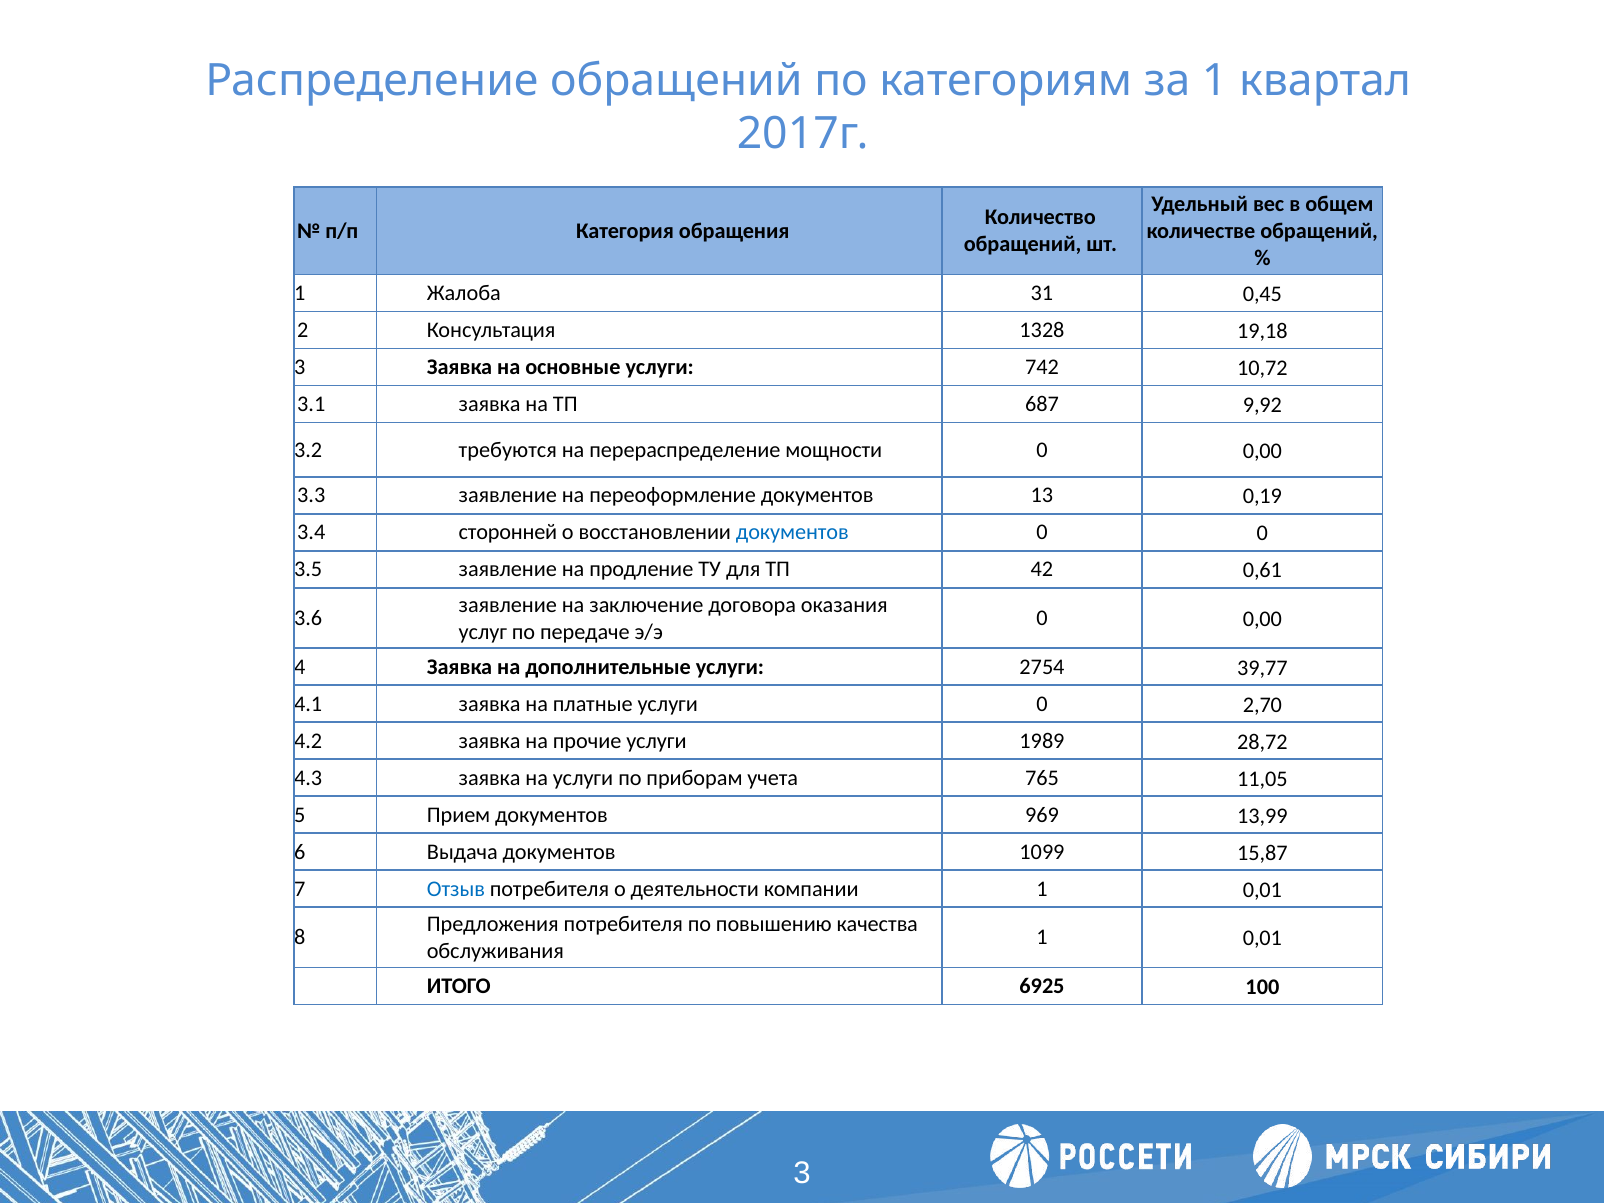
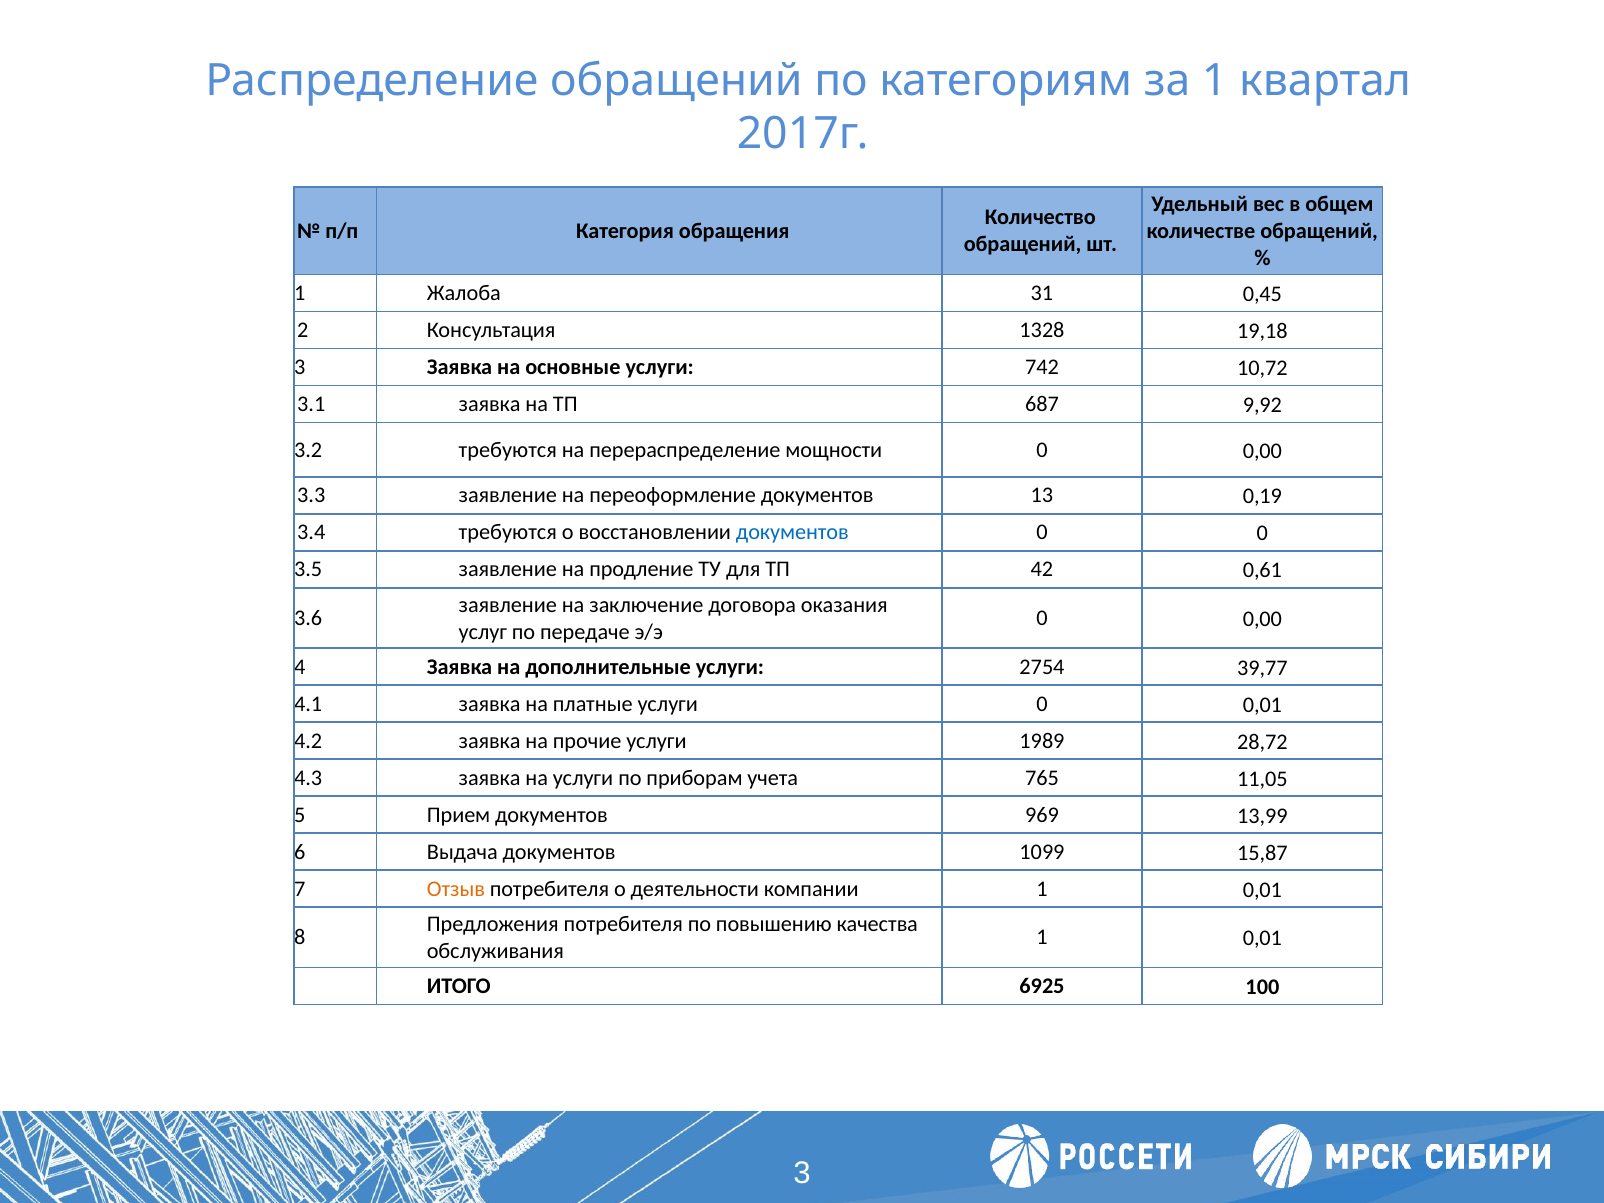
3.4 сторонней: сторонней -> требуются (508, 533)
0 2,70: 2,70 -> 0,01 (1262, 705)
Отзыв colour: blue -> orange (456, 889)
